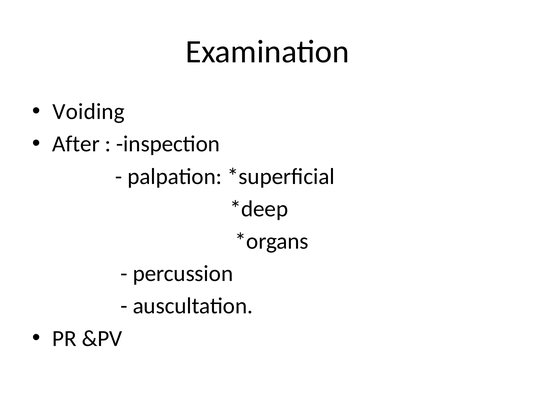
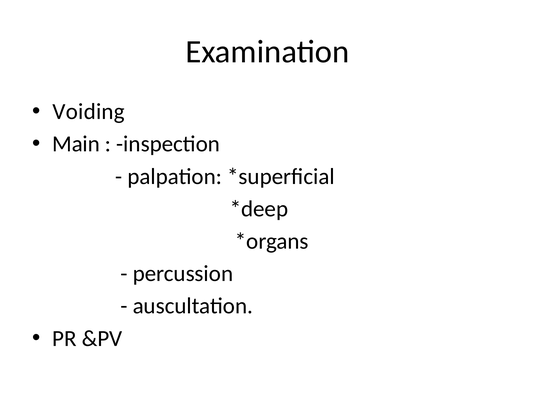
After: After -> Main (76, 144)
